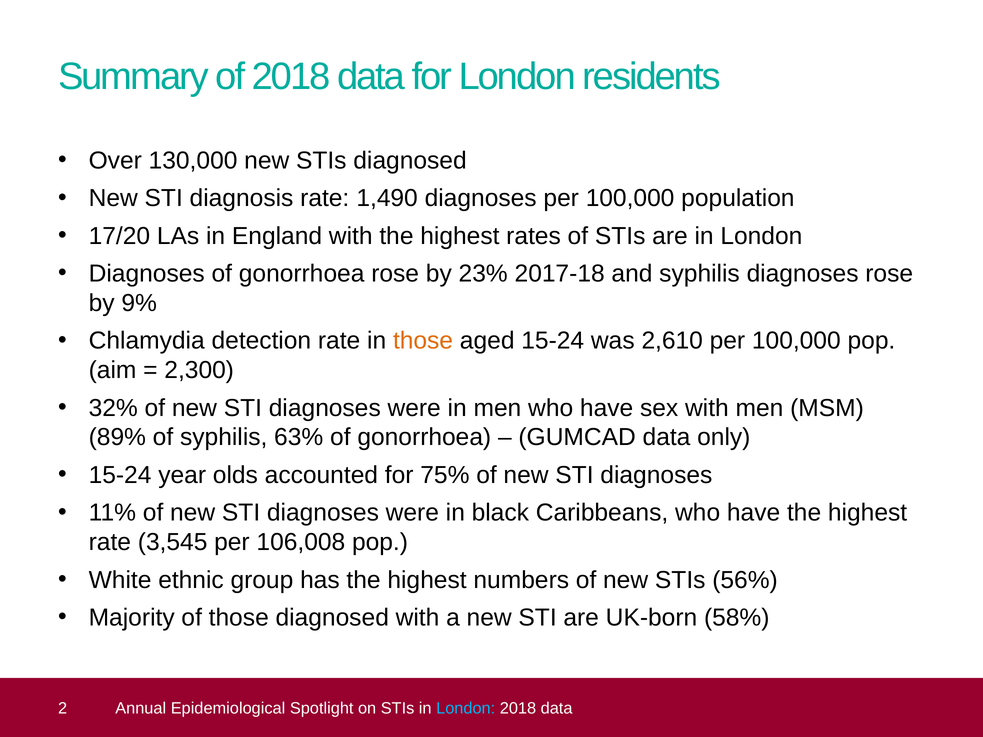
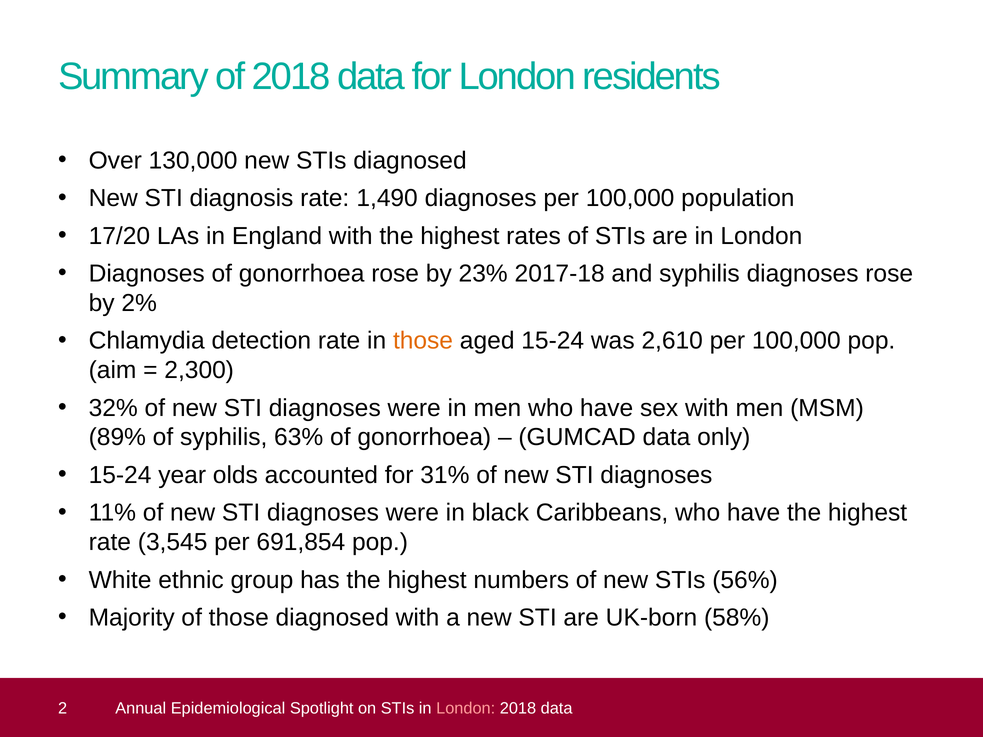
9%: 9% -> 2% (139, 303)
75%: 75% -> 31% (445, 475)
106,008: 106,008 -> 691,854 (301, 542)
London colour: light blue -> pink (466, 709)
